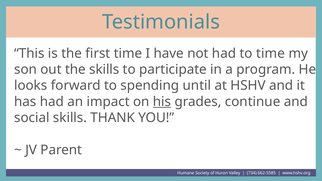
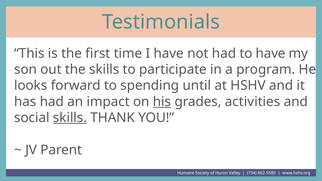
to time: time -> have (271, 53)
continue: continue -> activities (253, 102)
skills underline: none -> present (70, 118)
